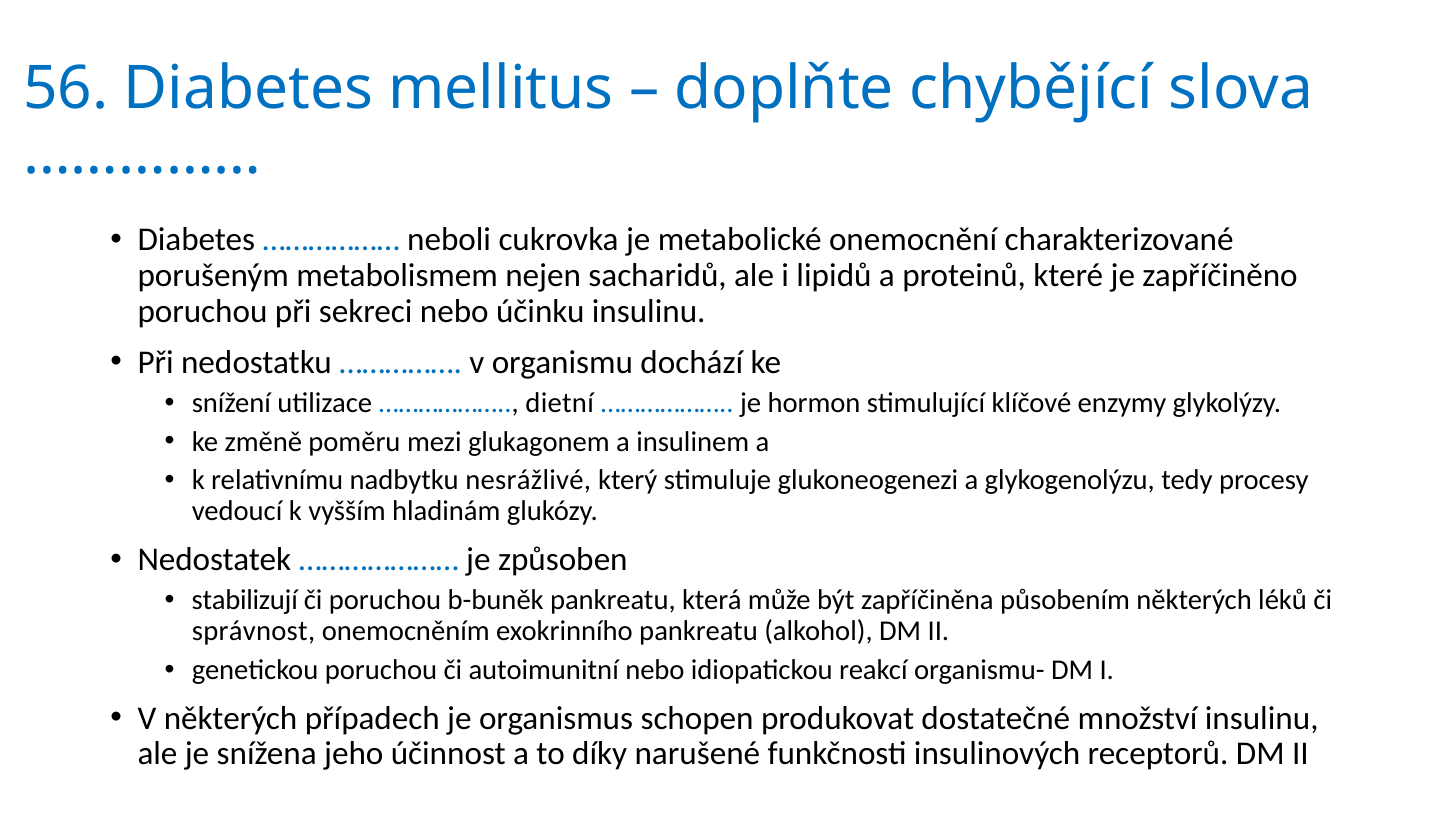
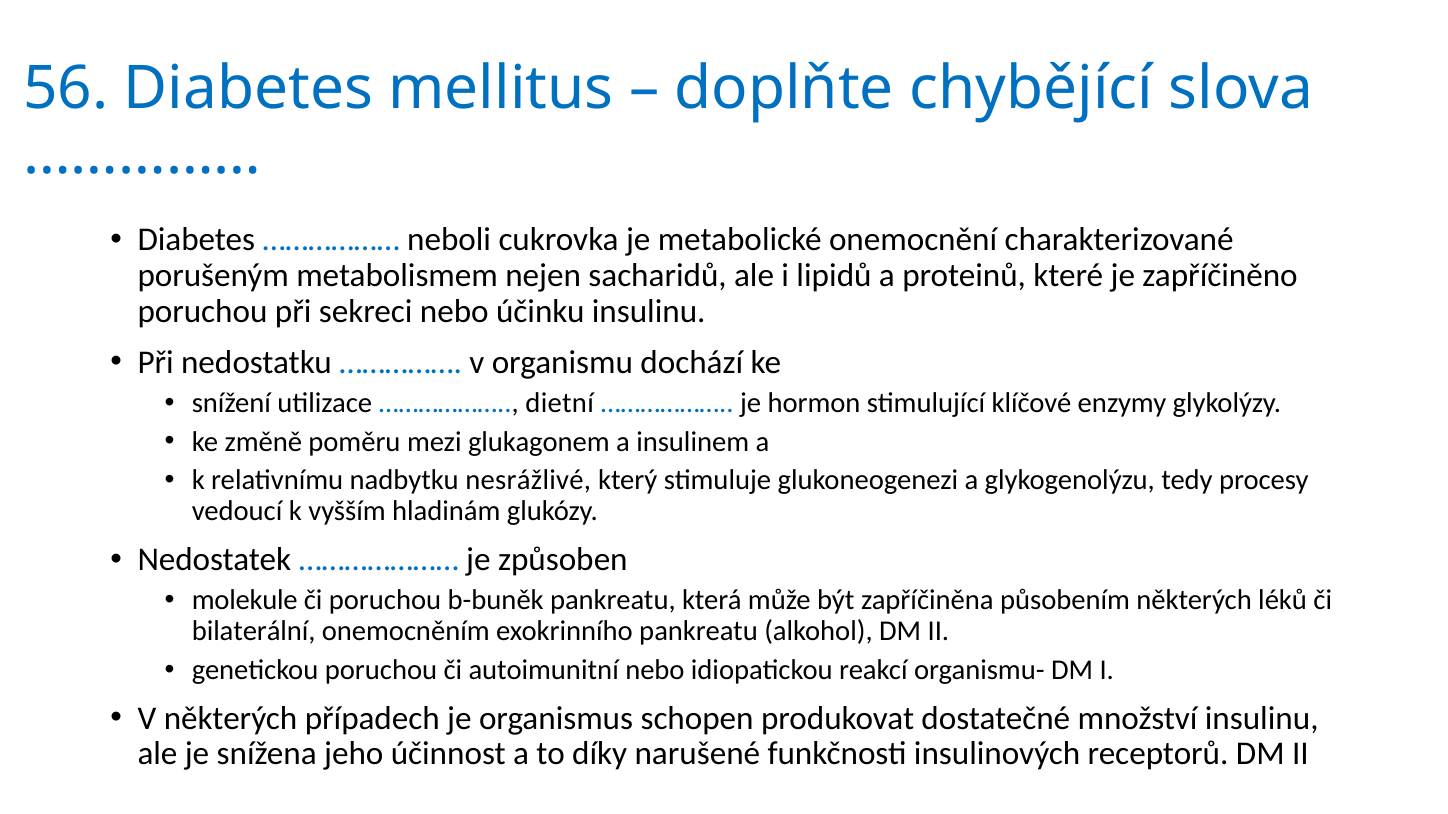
stabilizují: stabilizují -> molekule (245, 601)
správnost: správnost -> bilaterální (254, 632)
